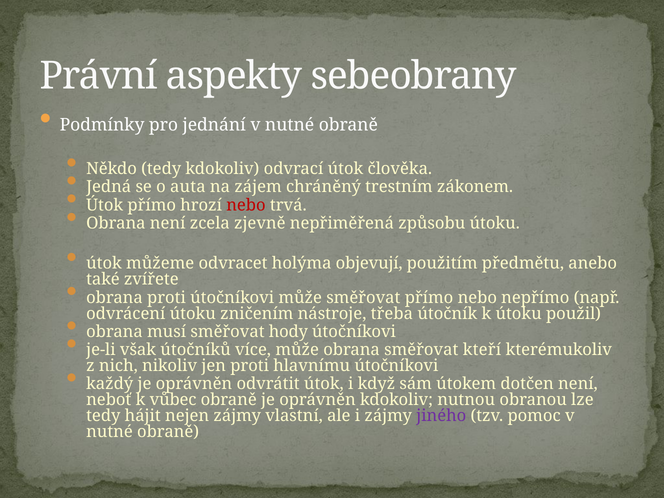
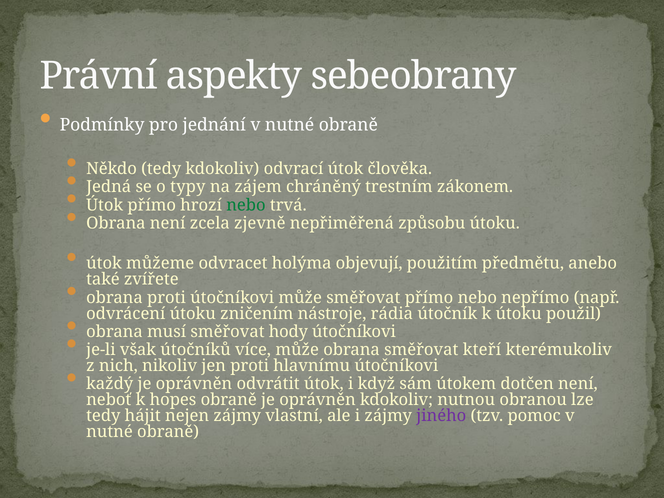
auta: auta -> typy (188, 187)
nebo colour: red -> green (246, 205)
třeba: třeba -> rádia (392, 314)
vůbec: vůbec -> hopes (173, 400)
